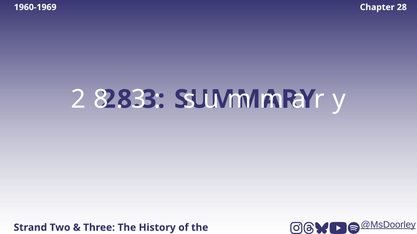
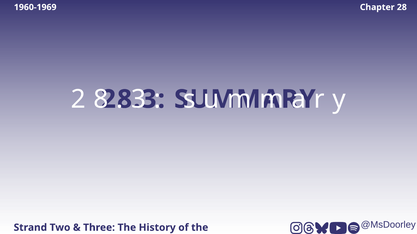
@MsDoorley underline: present -> none (388, 225)
